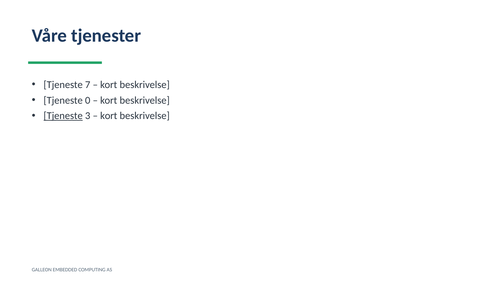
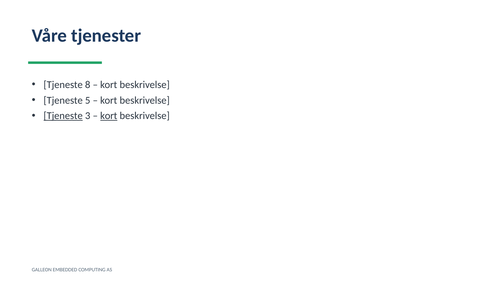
7: 7 -> 8 (88, 85)
0: 0 -> 5 (88, 100)
kort underline: none -> present (109, 116)
